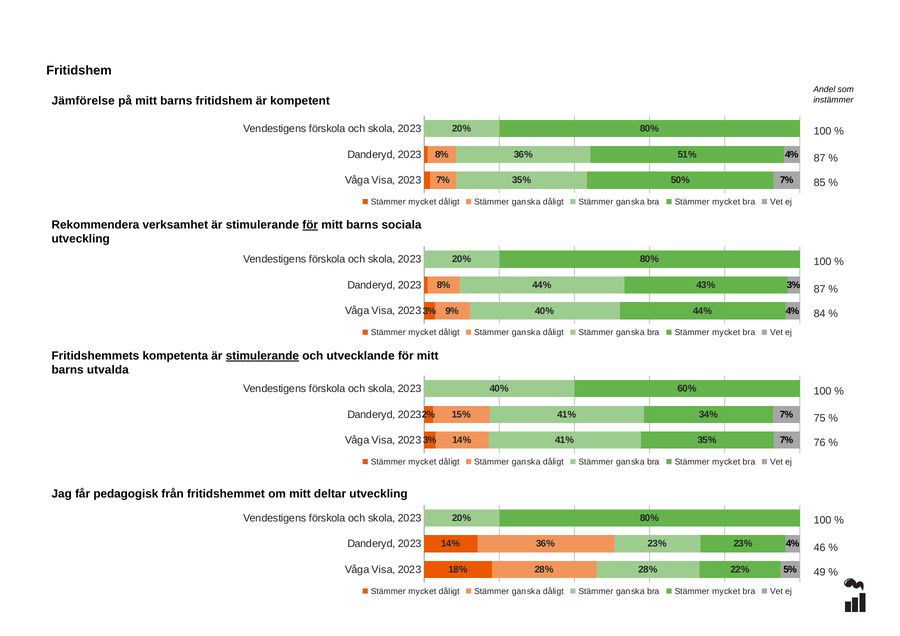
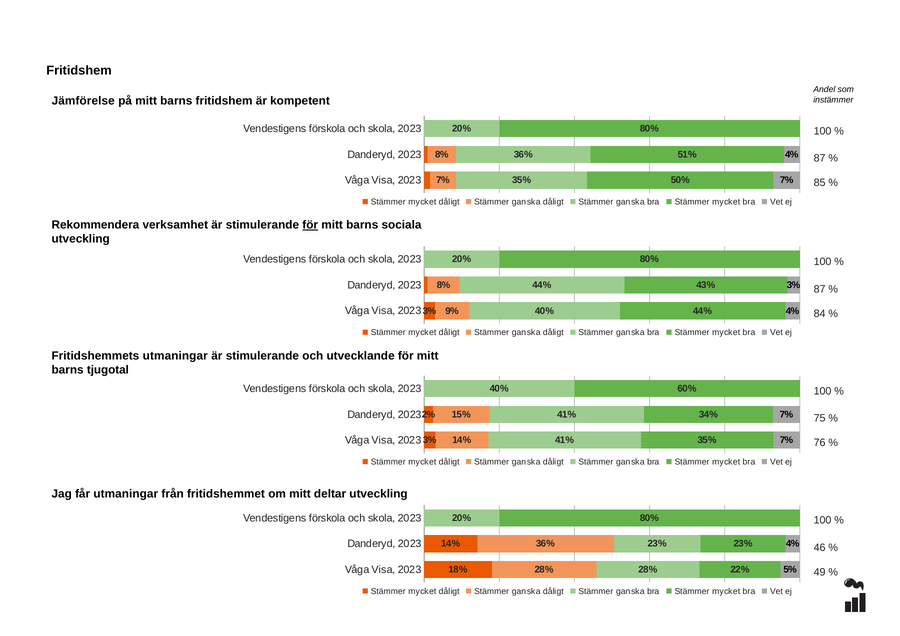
Fritidshemmets kompetenta: kompetenta -> utmaningar (175, 356)
stimulerande underline: present -> none (262, 356)
utvalda: utvalda -> tjugotal (108, 370)
får pedagogisk: pedagogisk -> utmaningar (126, 494)
